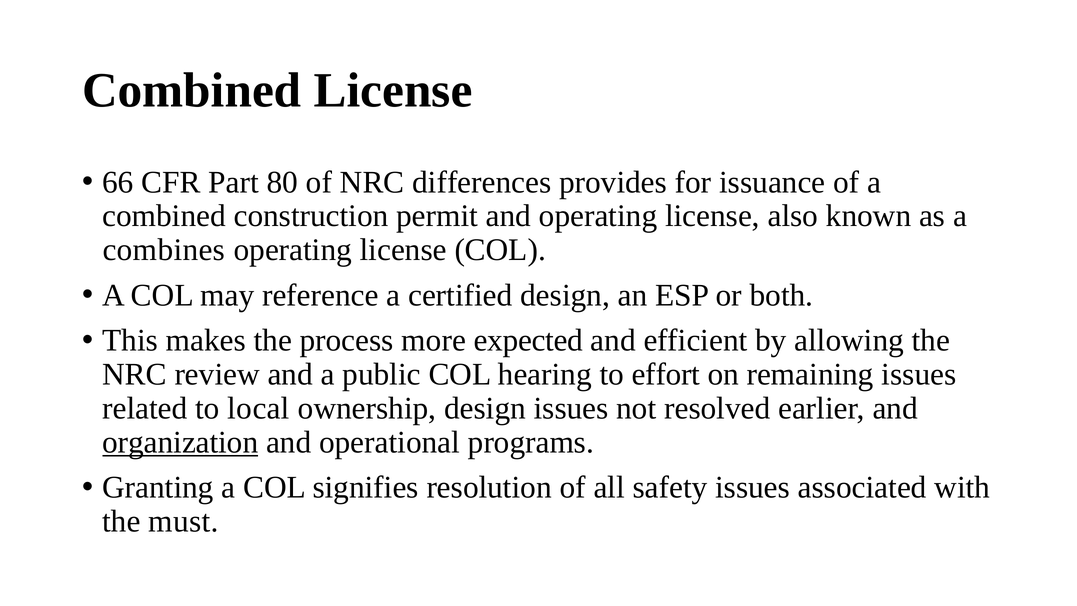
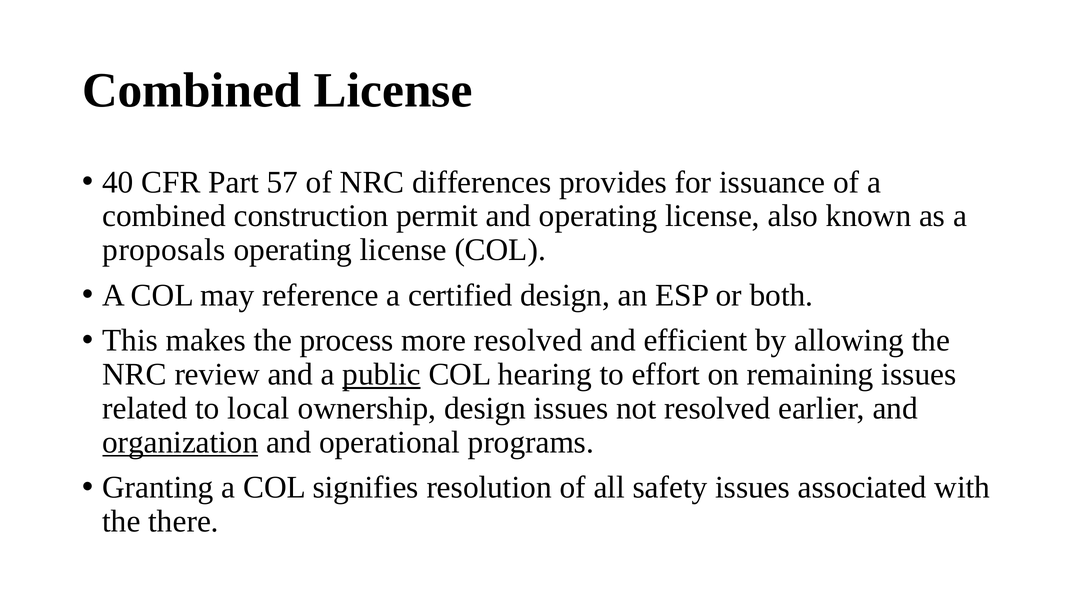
66: 66 -> 40 (118, 182)
80: 80 -> 57 (282, 182)
combines: combines -> proposals (164, 250)
more expected: expected -> resolved (528, 340)
public underline: none -> present (382, 374)
must: must -> there (184, 521)
